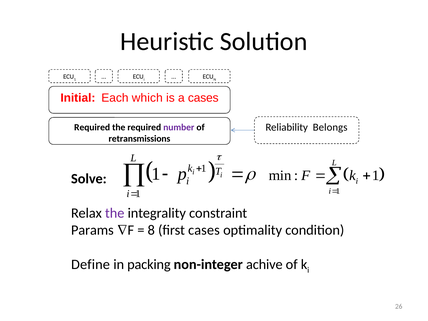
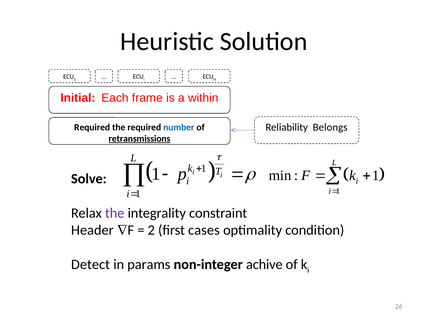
which: which -> frame (147, 98)
a cases: cases -> within (203, 98)
number colour: purple -> blue (179, 127)
retransmissions underline: none -> present (139, 139)
Params: Params -> Header (92, 230)
8: 8 -> 2 (151, 230)
Define: Define -> Detect (91, 264)
packing: packing -> params (149, 264)
